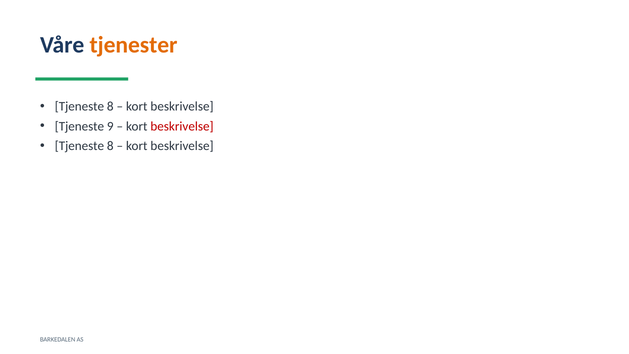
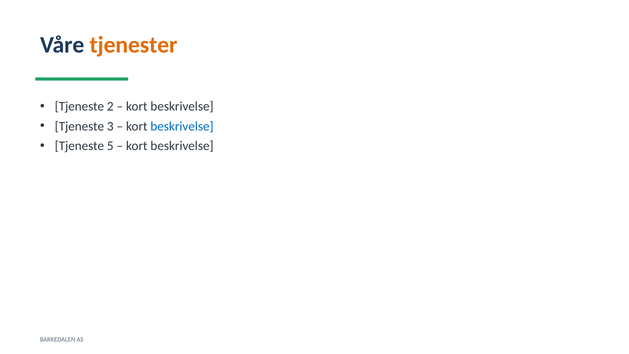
8: 8 -> 2 (110, 107)
9: 9 -> 3 (110, 126)
beskrivelse colour: red -> blue (182, 126)
8: 8 -> 5 (110, 146)
